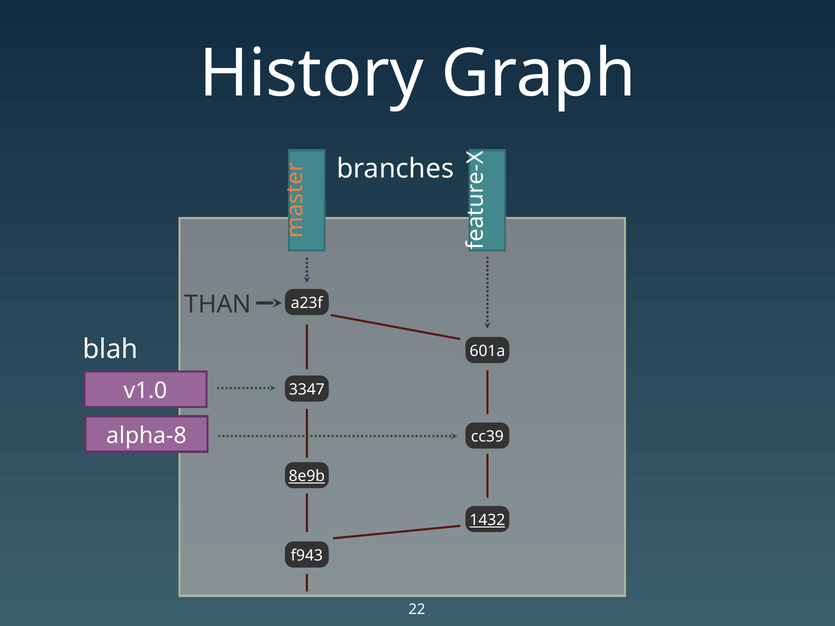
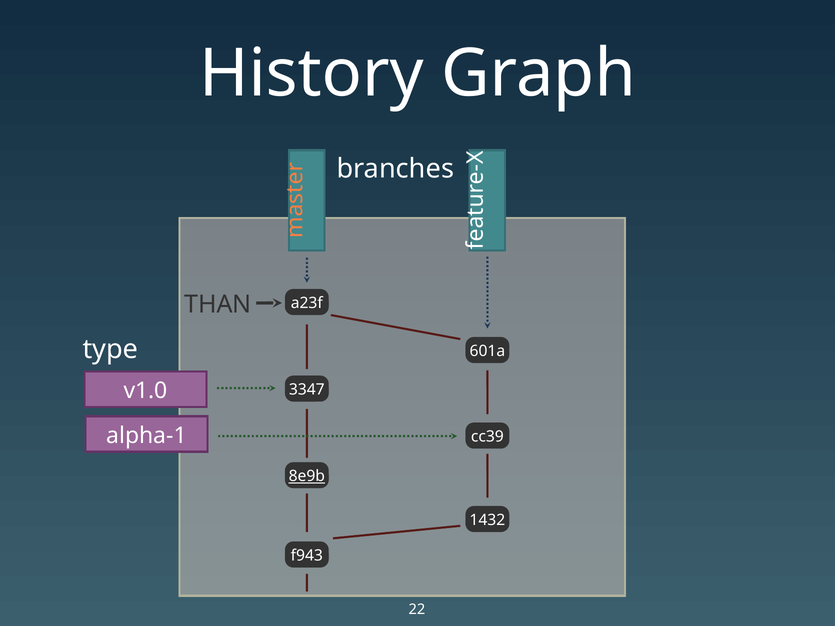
blah: blah -> type (110, 349)
alpha-8: alpha-8 -> alpha-1 (147, 436)
1432 underline: present -> none (487, 520)
